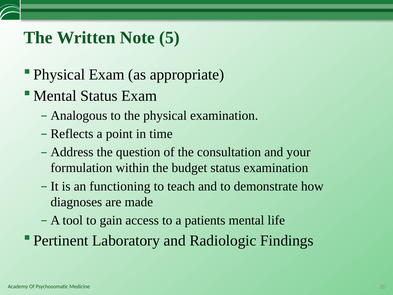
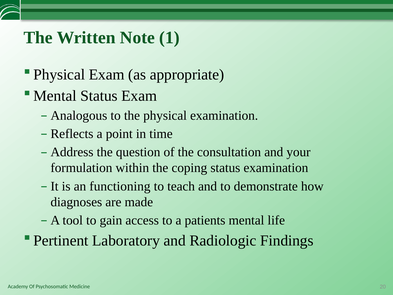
5: 5 -> 1 (169, 38)
budget: budget -> coping (189, 168)
